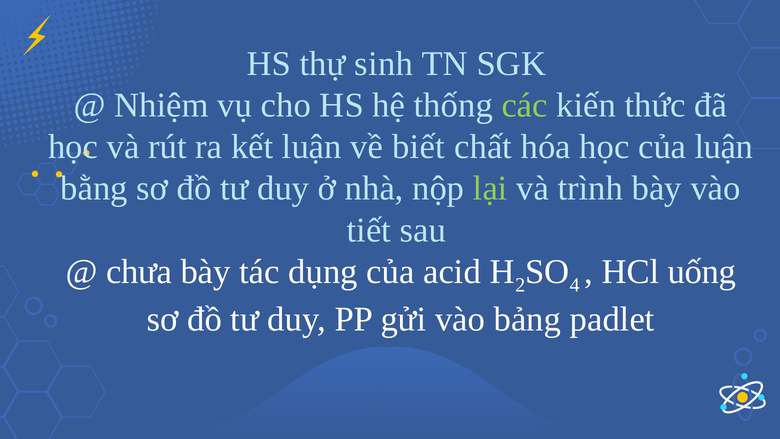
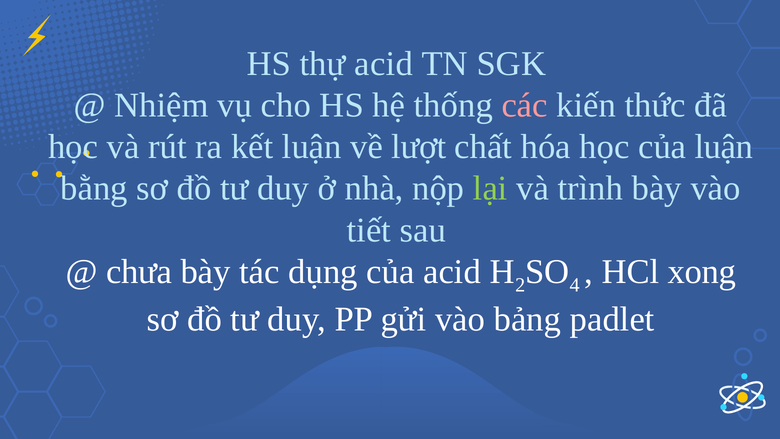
thự sinh: sinh -> acid (384, 64)
các colour: light green -> pink (525, 105)
biết: biết -> lượt (419, 147)
uống: uống -> xong (702, 272)
